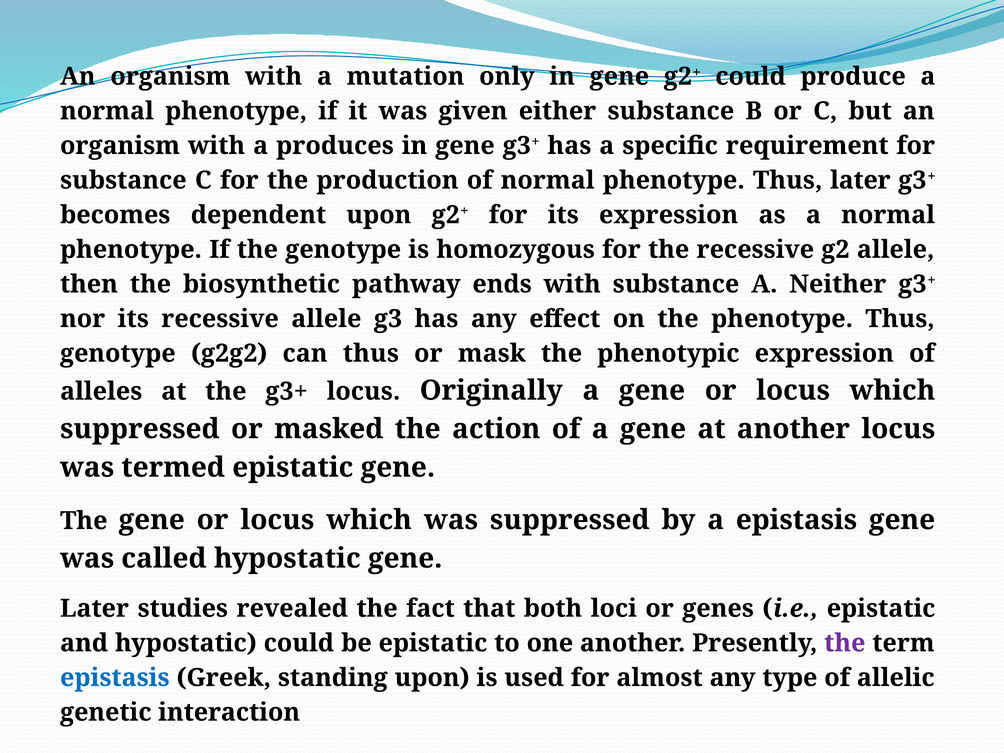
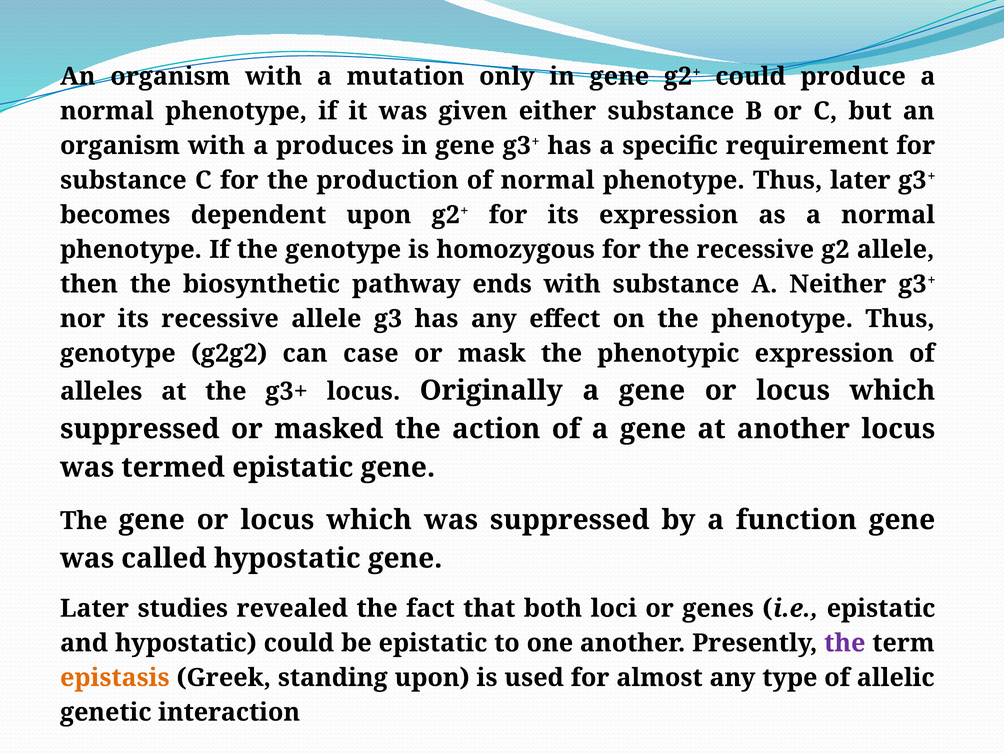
can thus: thus -> case (371, 353)
a epistasis: epistasis -> function (796, 520)
epistasis colour: blue -> orange (115, 678)
